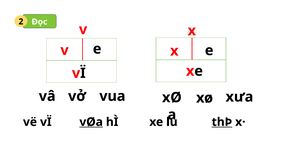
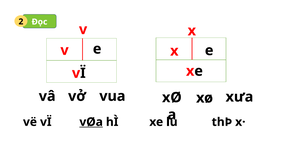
thÞ underline: present -> none (222, 122)
